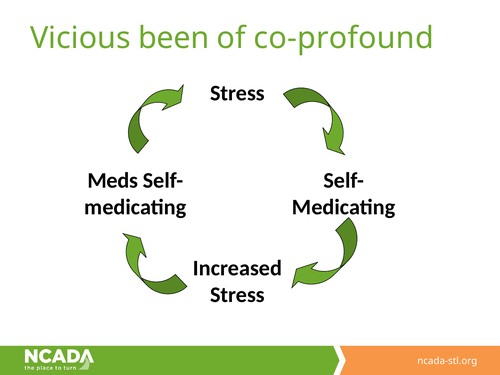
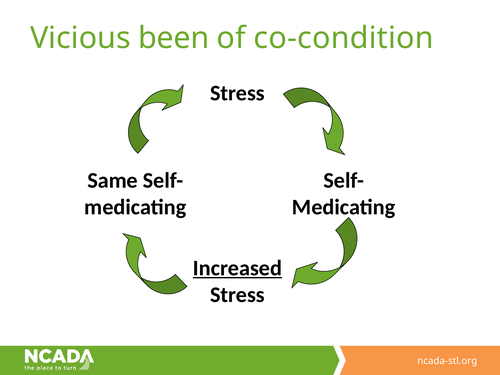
co-profound: co-profound -> co-condition (344, 38)
Meds: Meds -> Same (113, 181)
Increased underline: none -> present (237, 268)
